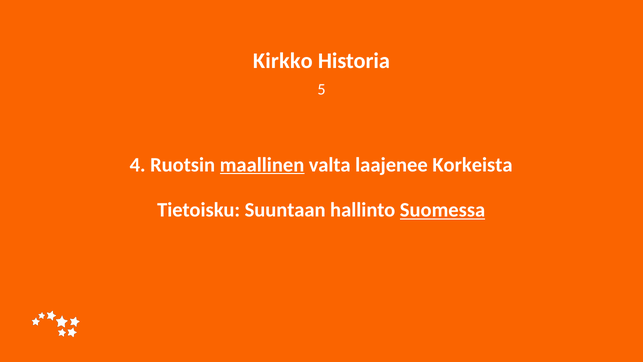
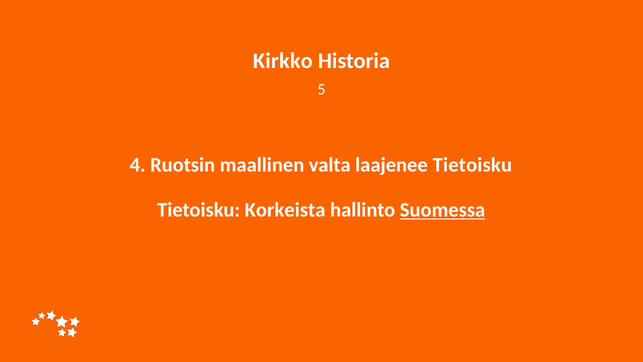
maallinen underline: present -> none (262, 165)
laajenee Korkeista: Korkeista -> Tietoisku (472, 165)
Suuntaan: Suuntaan -> Korkeista (285, 210)
